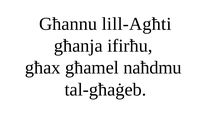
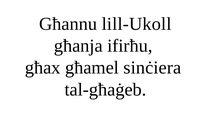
lill-Agħti: lill-Agħti -> lill-Ukoll (137, 24)
naħdmu: naħdmu -> sinċiera (152, 68)
